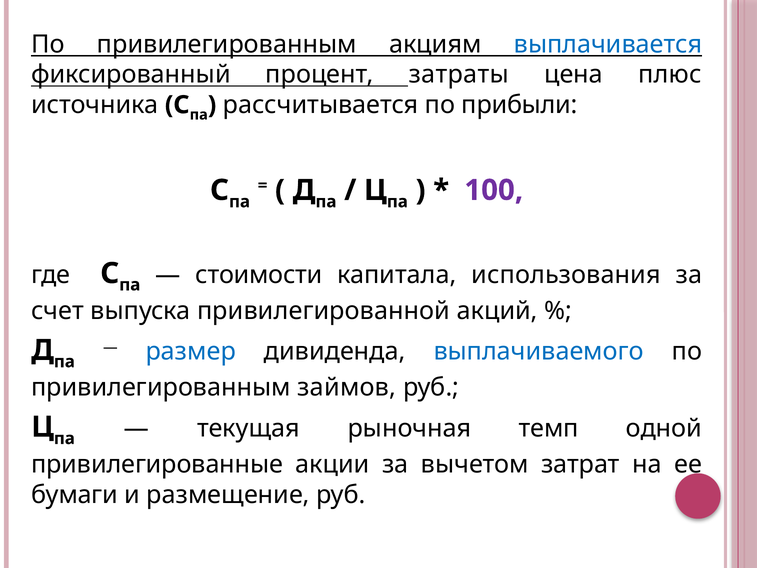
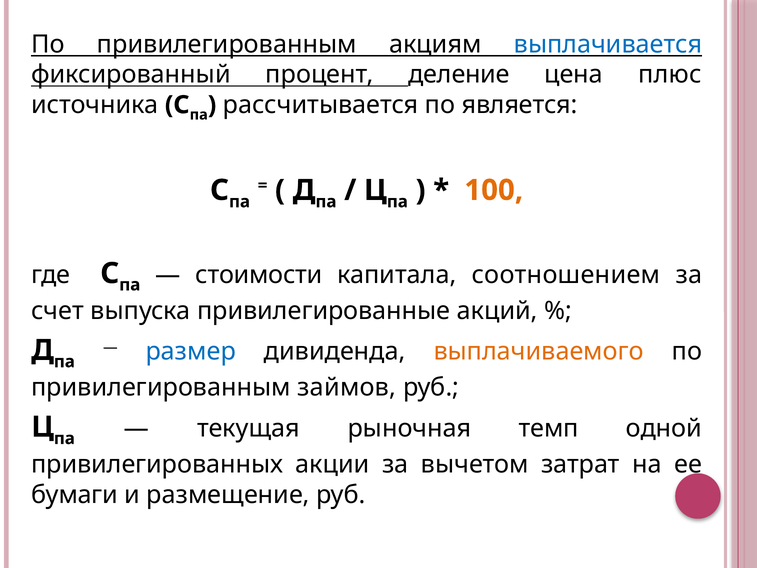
затраты: затраты -> деление (459, 75)
прибыли: прибыли -> является (519, 105)
100 colour: purple -> orange (494, 190)
использования: использования -> соотношением (566, 275)
привилегированной: привилегированной -> привилегированные (324, 311)
выплачиваемого colour: blue -> orange (539, 351)
привилегированные: привилегированные -> привилегированных (157, 464)
